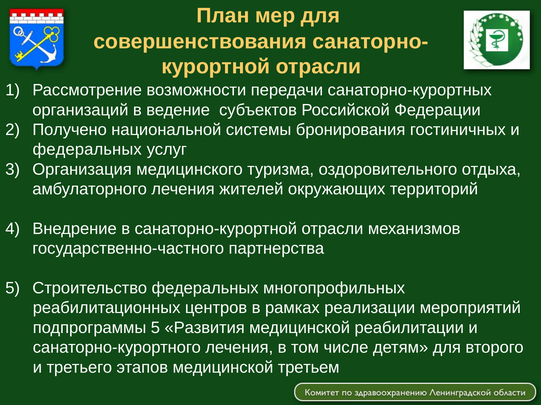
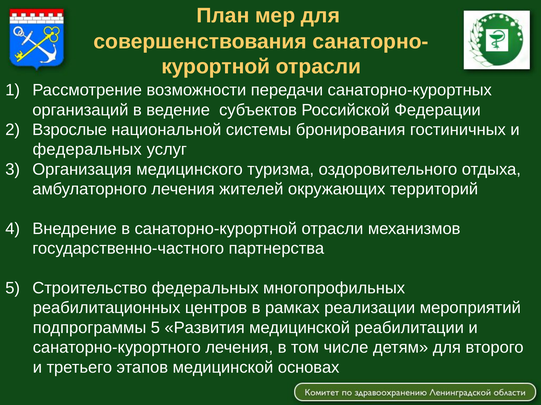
Получено: Получено -> Взрослые (70, 130)
третьем: третьем -> основах (309, 368)
